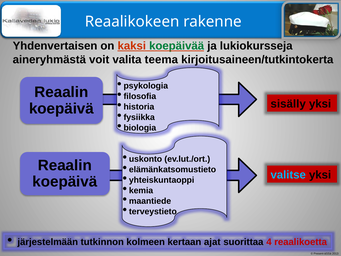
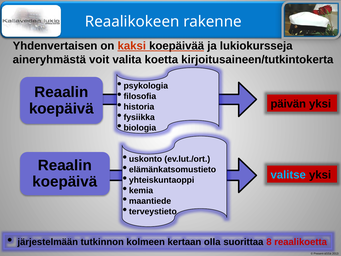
koepäivää colour: green -> black (177, 46)
teema: teema -> koetta (161, 60)
sisälly: sisälly -> päivän (288, 104)
ajat: ajat -> olla (212, 242)
4: 4 -> 8 (269, 242)
